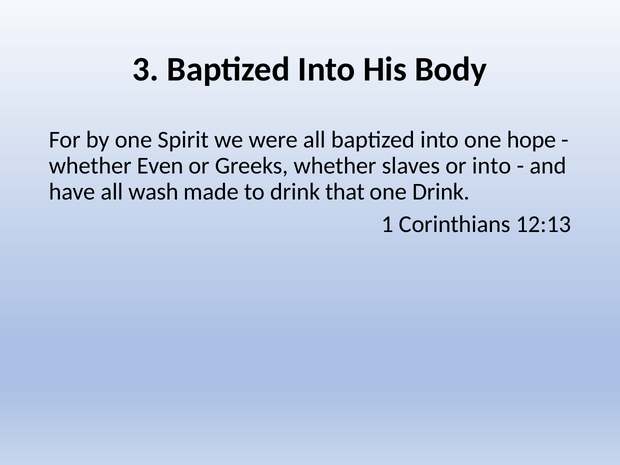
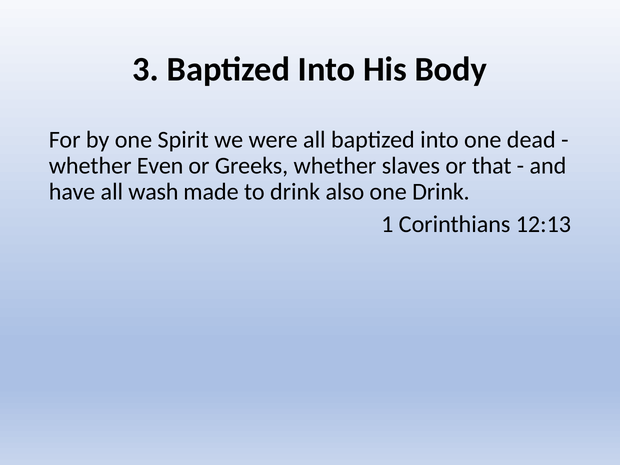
hope: hope -> dead (531, 140)
or into: into -> that (492, 166)
that: that -> also (345, 192)
